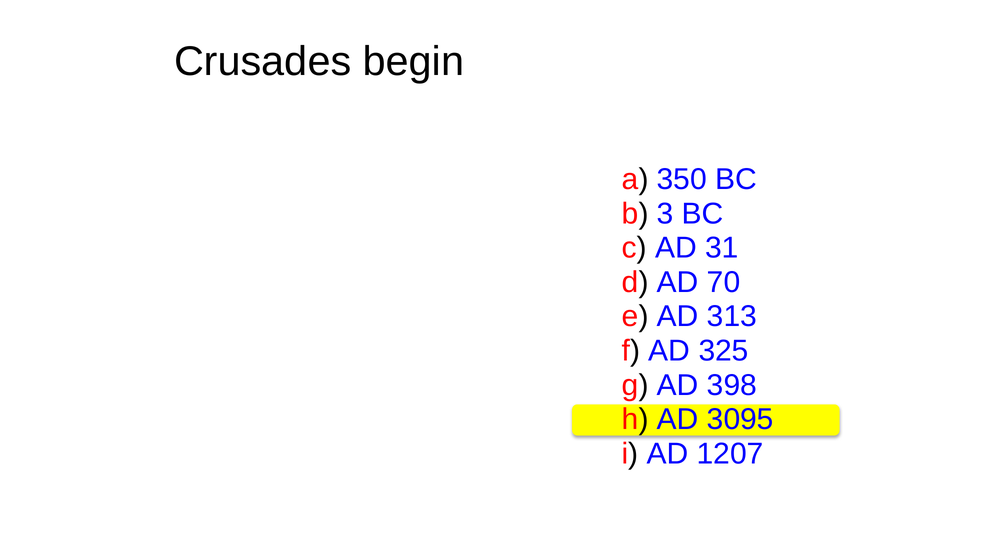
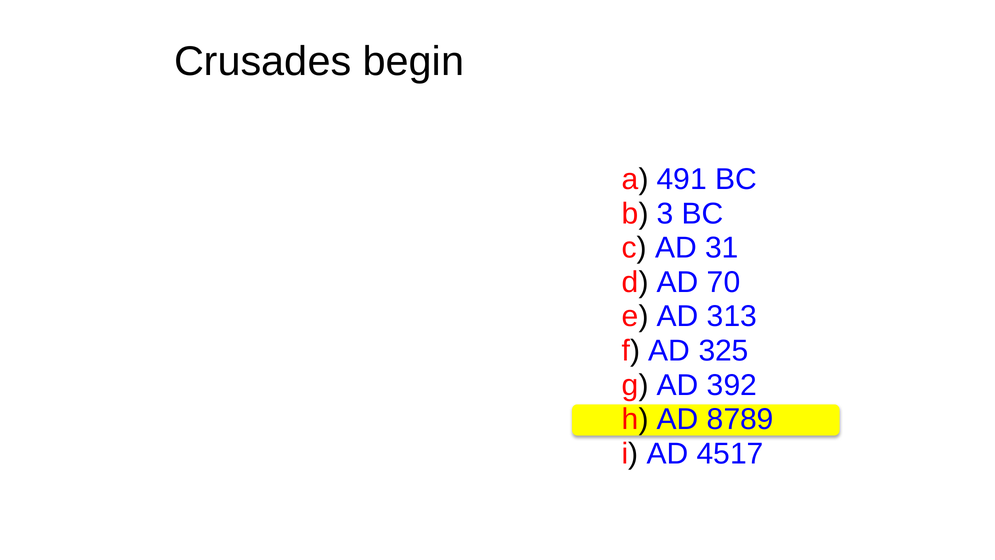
350: 350 -> 491 (682, 179)
398: 398 -> 392 (732, 385)
3095: 3095 -> 8789 (740, 419)
1207: 1207 -> 4517 (730, 453)
